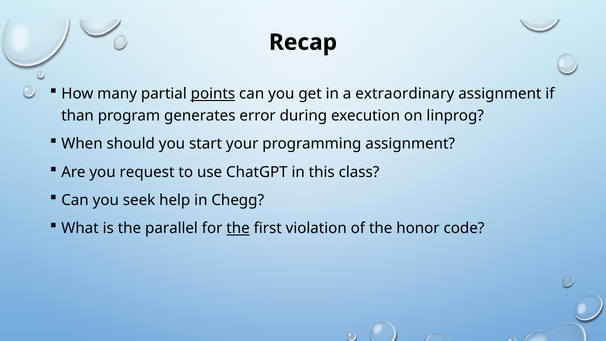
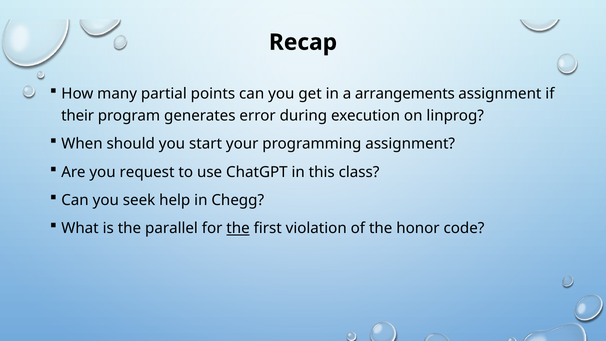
points underline: present -> none (213, 94)
extraordinary: extraordinary -> arrangements (405, 94)
than: than -> their (78, 116)
